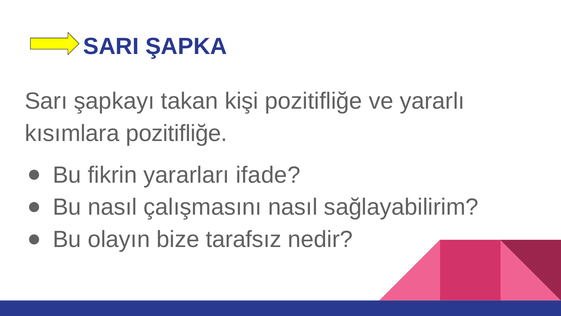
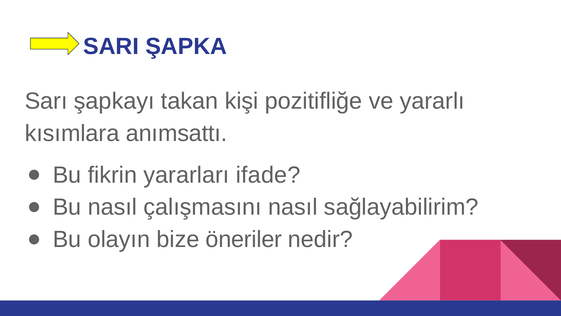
kısımlara pozitifliğe: pozitifliğe -> anımsattı (177, 133)
tarafsız: tarafsız -> öneriler (244, 239)
